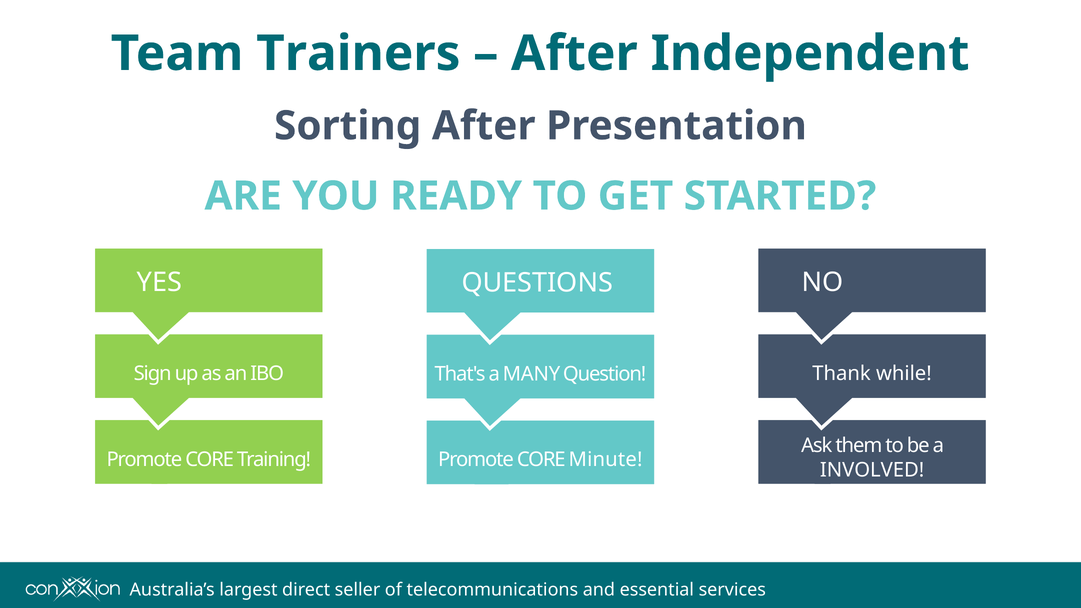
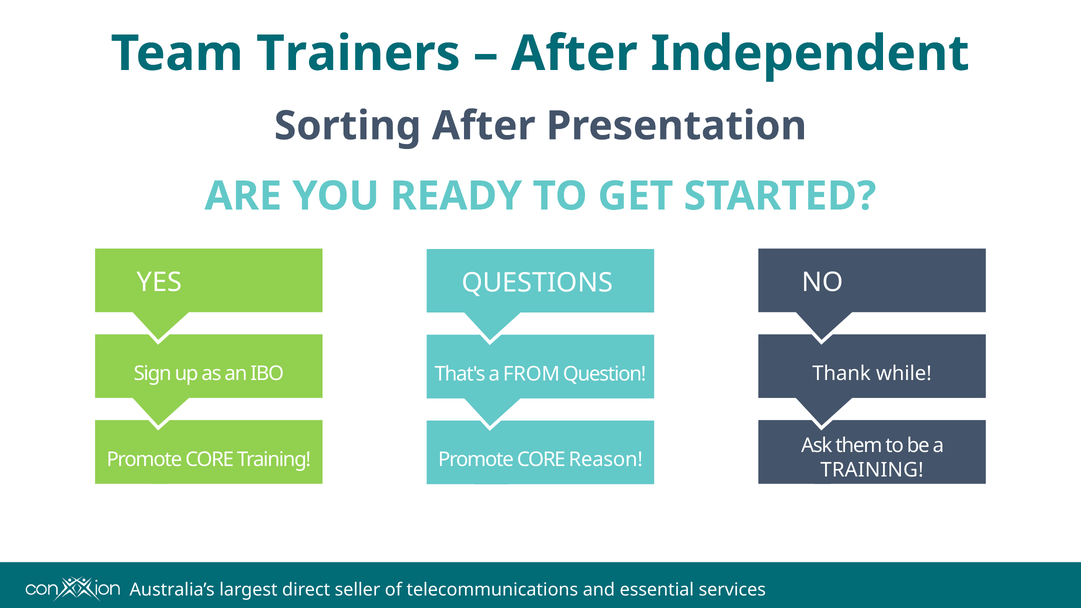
MANY: MANY -> FROM (531, 374)
Minute: Minute -> Reason (606, 460)
INVOLVED: INVOLVED -> TRAINING (872, 470)
